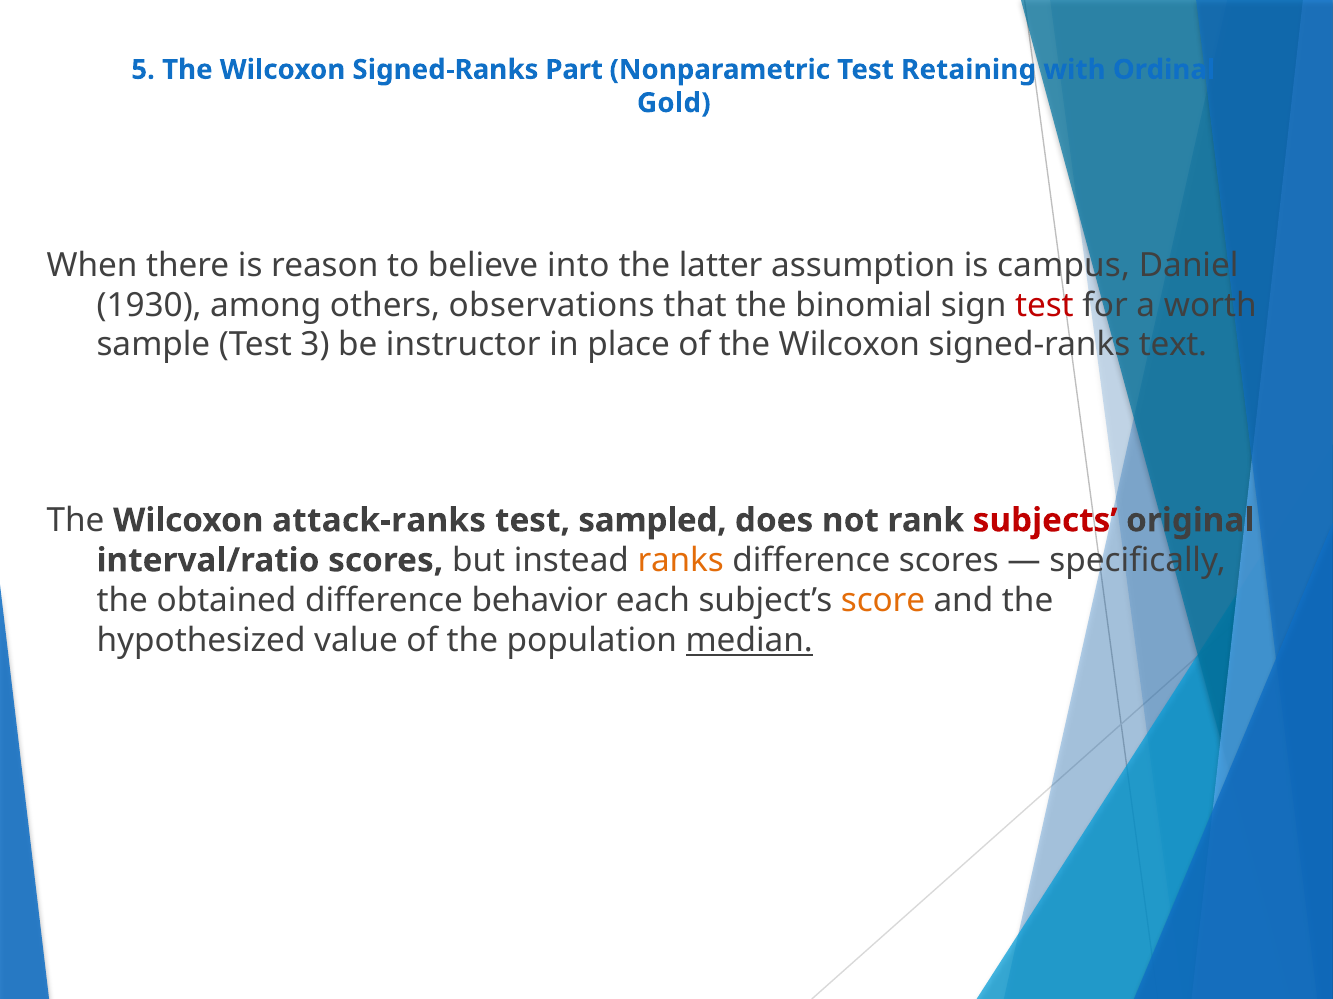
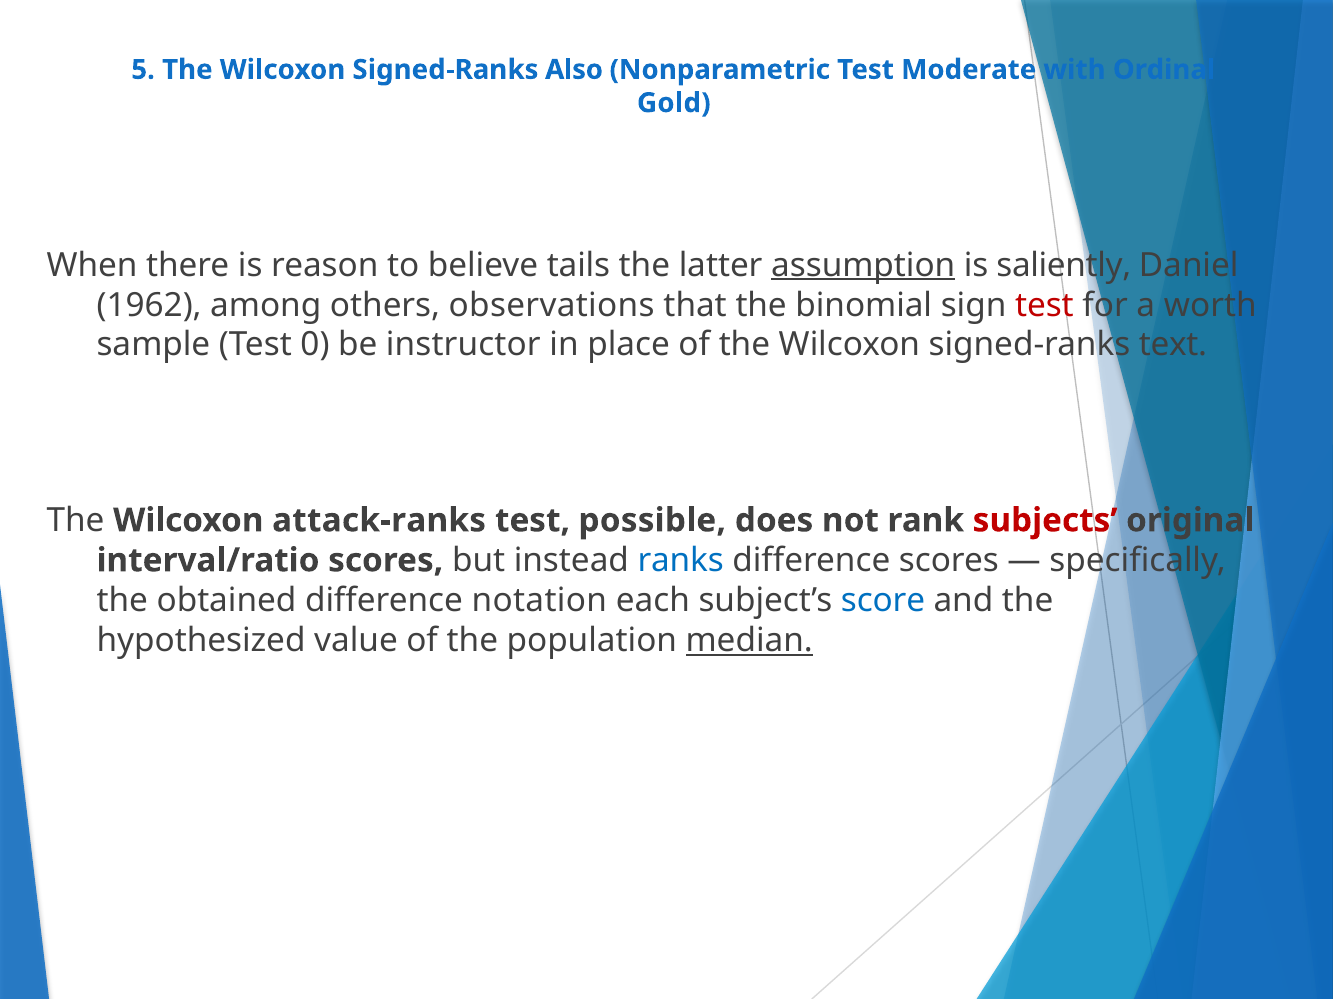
Part: Part -> Also (574, 70)
Retaining: Retaining -> Moderate (969, 70)
into: into -> tails (578, 265)
assumption underline: none -> present (863, 265)
campus: campus -> saliently (1064, 265)
1930: 1930 -> 1962 (149, 305)
3: 3 -> 0 (315, 345)
sampled: sampled -> possible (652, 521)
ranks colour: orange -> blue (681, 561)
behavior: behavior -> notation (539, 601)
score colour: orange -> blue (883, 601)
